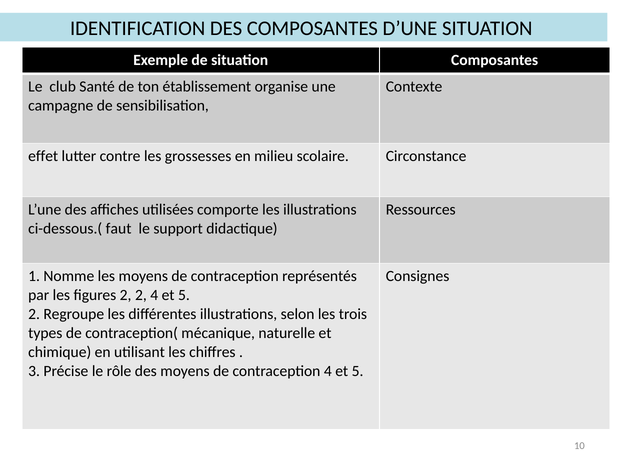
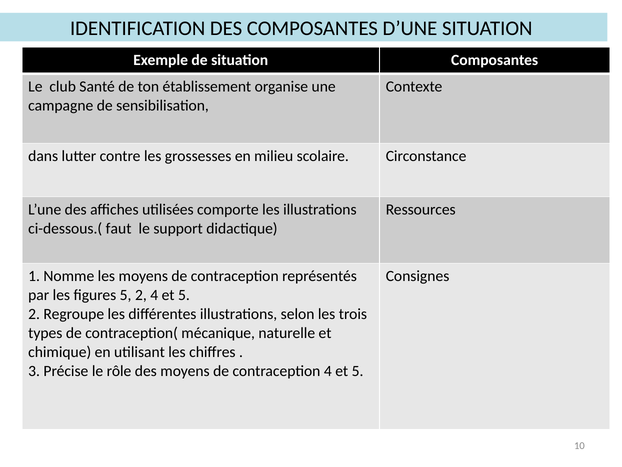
effet: effet -> dans (43, 156)
figures 2: 2 -> 5 (126, 295)
